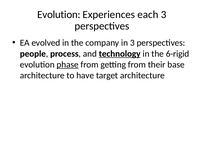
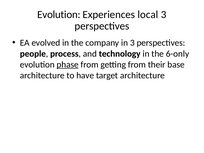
each: each -> local (148, 14)
technology underline: present -> none (120, 54)
6-rigid: 6-rigid -> 6-only (177, 54)
